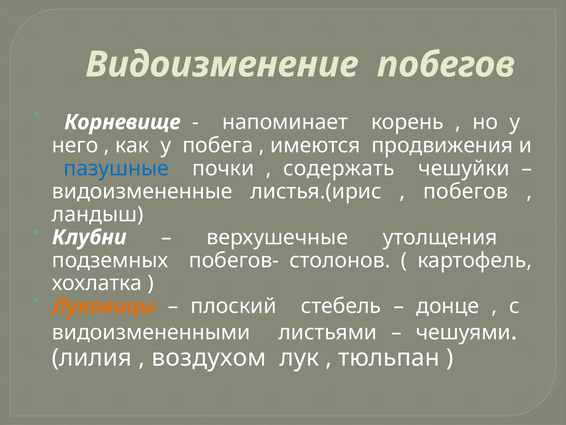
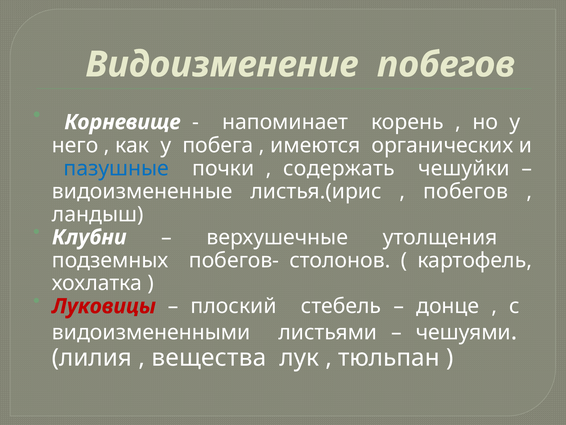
продвижения: продвижения -> органических (442, 145)
Луковицы colour: orange -> red (104, 306)
воздухом: воздухом -> вещества (209, 357)
